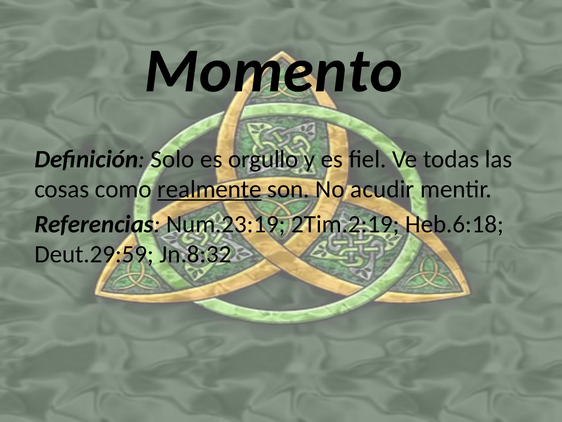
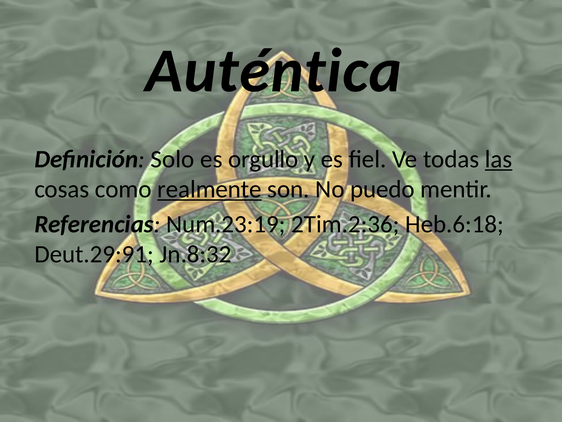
Momento: Momento -> Auténtica (273, 71)
las underline: none -> present (499, 159)
acudir: acudir -> puedo (382, 189)
2Tim.2:19: 2Tim.2:19 -> 2Tim.2:36 (345, 224)
Deut.29:59: Deut.29:59 -> Deut.29:91 (94, 254)
